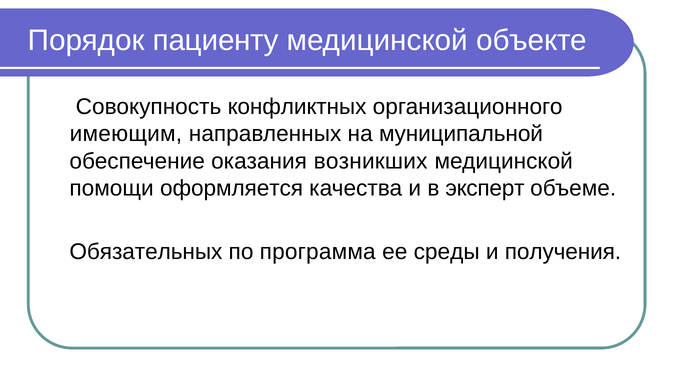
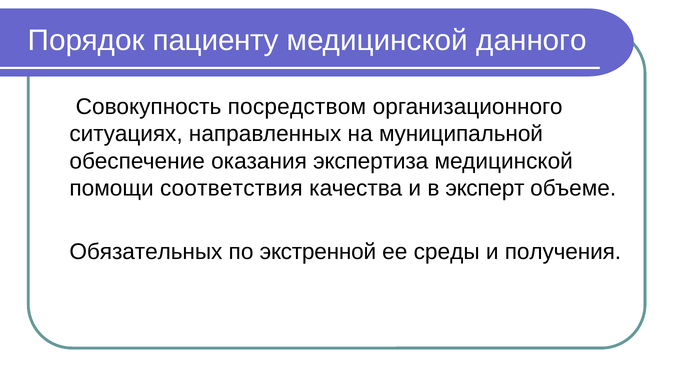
объекте: объекте -> данного (532, 40)
конфликтных: конфликтных -> посредством (297, 107)
имеющим: имеющим -> ситуациях (126, 134)
возникших: возникших -> экспертиза (371, 161)
оформляется: оформляется -> соответствия (231, 188)
программа: программа -> экстренной (318, 252)
